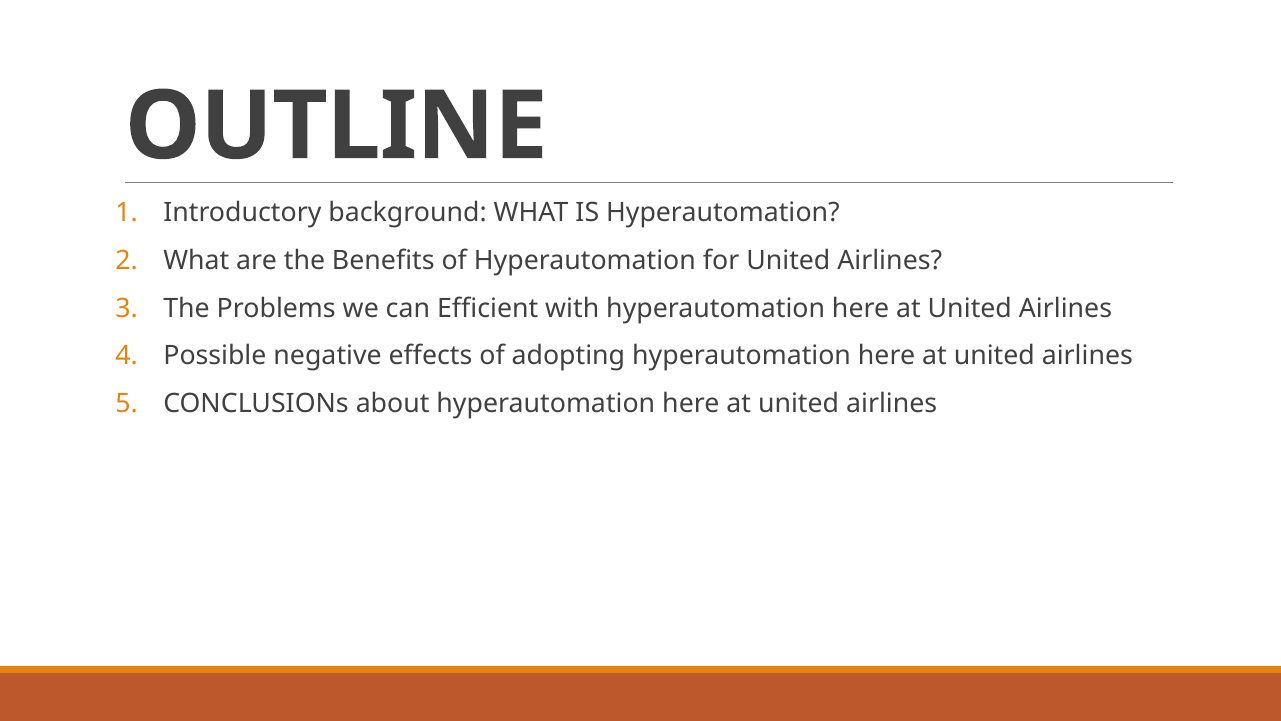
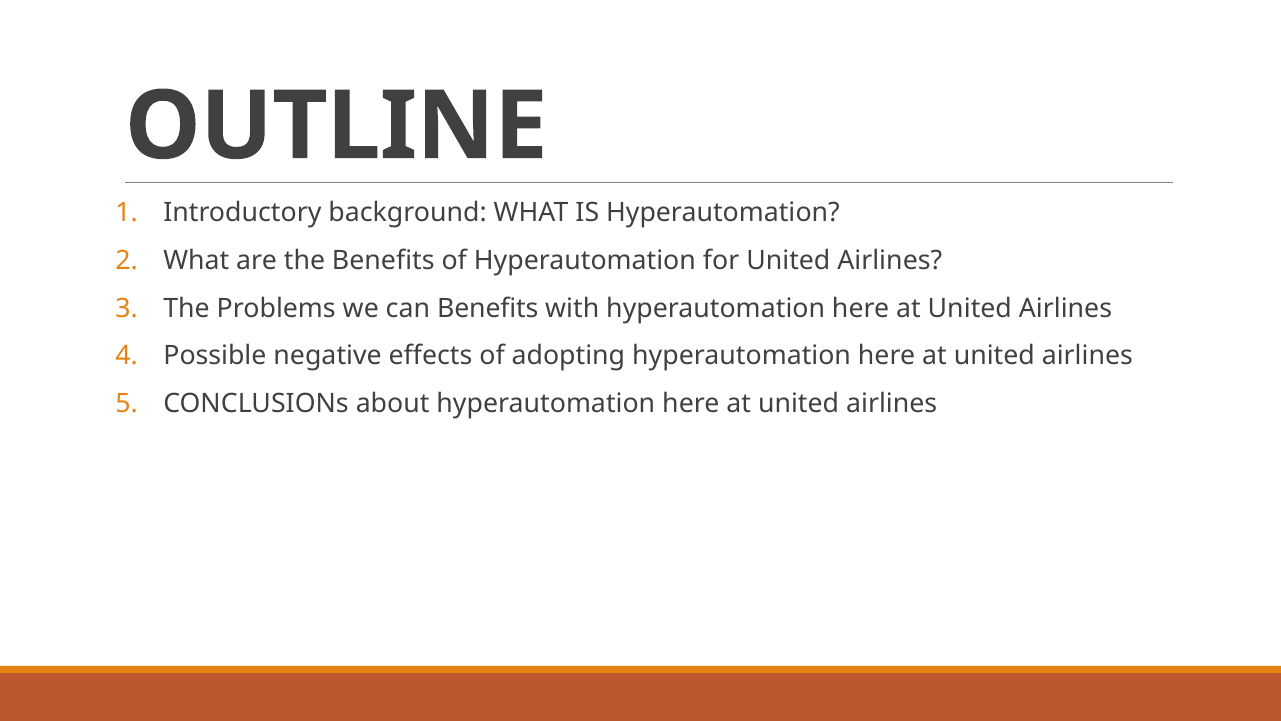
can Efficient: Efficient -> Benefits (488, 308)
